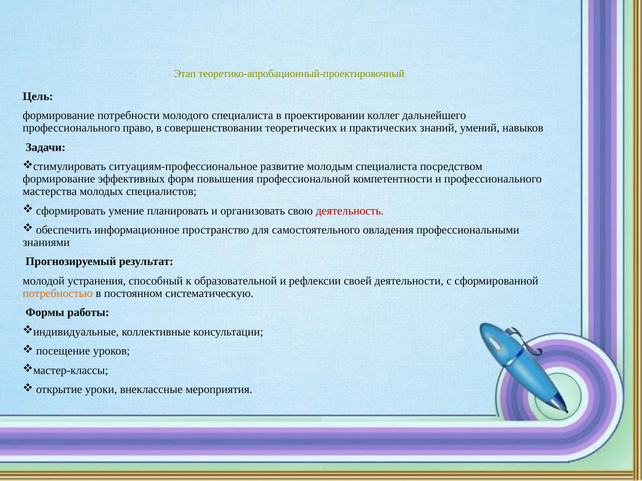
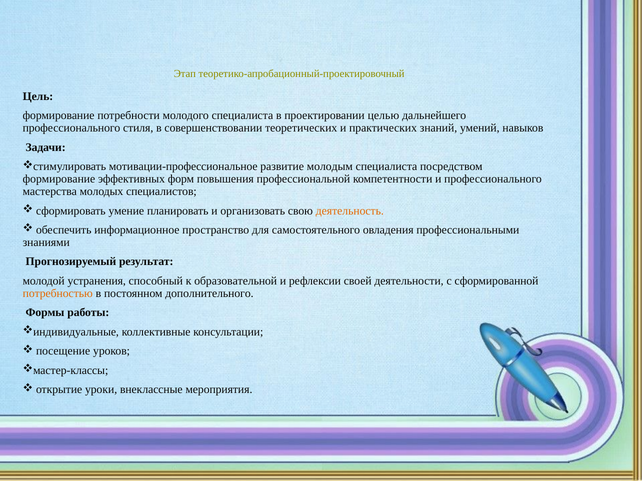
коллег: коллег -> целью (383, 116)
право: право -> стиля (138, 128)
ситуациям-профессиональное: ситуациям-профессиональное -> мотивации-профессиональное (183, 167)
деятельность colour: red -> orange (350, 211)
систематическую: систематическую -> дополнительного (209, 294)
